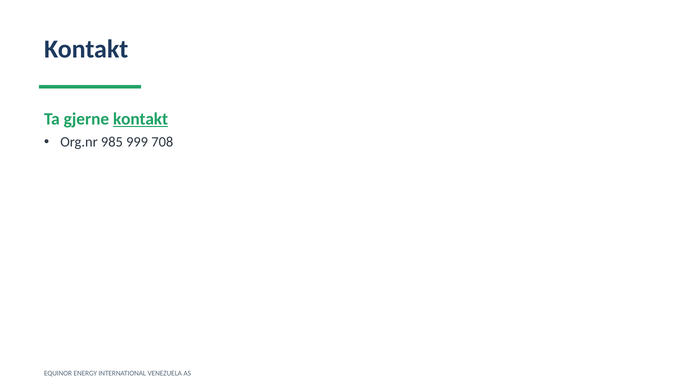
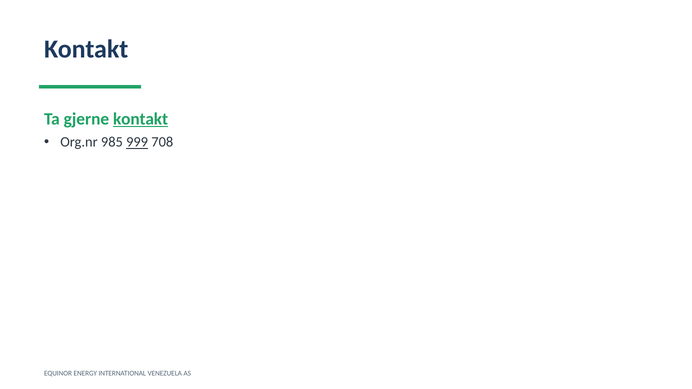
999 underline: none -> present (137, 142)
